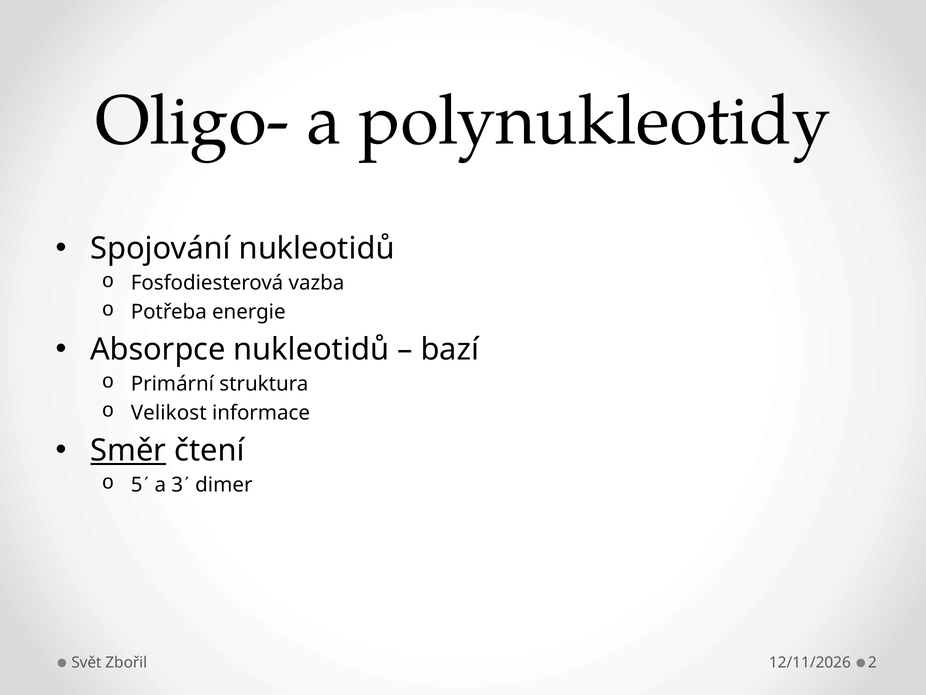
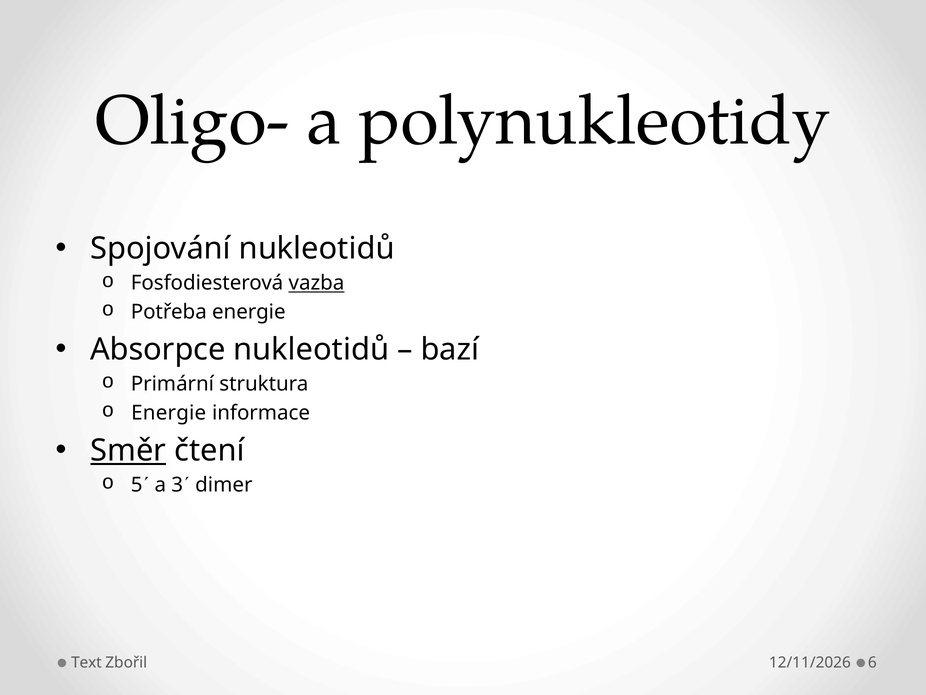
vazba underline: none -> present (316, 283)
Velikost: Velikost -> Energie (169, 412)
Svět: Svět -> Text (86, 662)
2: 2 -> 6 (872, 662)
